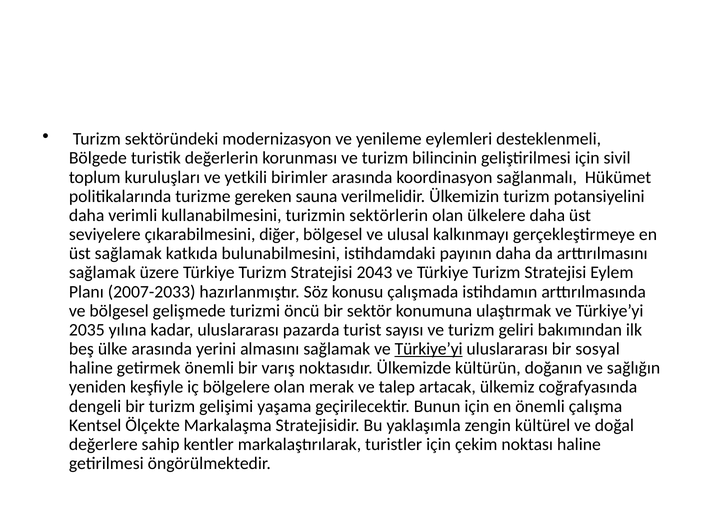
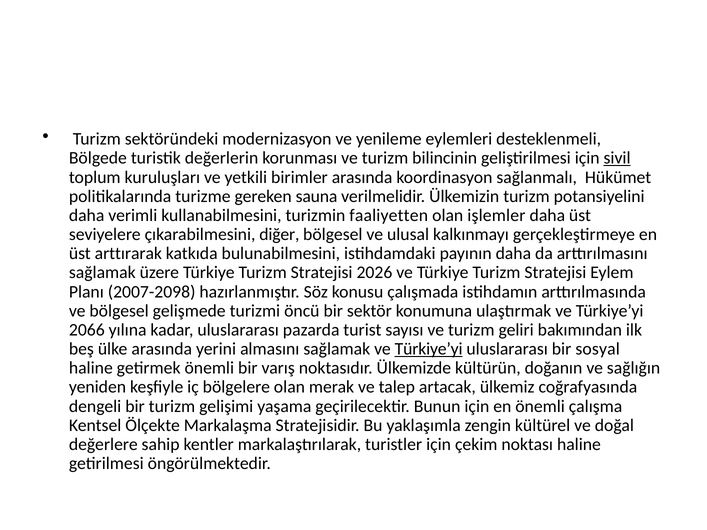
sivil underline: none -> present (617, 158)
sektörlerin: sektörlerin -> faaliyetten (389, 215)
ülkelere: ülkelere -> işlemler (496, 215)
üst sağlamak: sağlamak -> arttırarak (128, 254)
2043: 2043 -> 2026 (374, 273)
2007-2033: 2007-2033 -> 2007-2098 (152, 292)
2035: 2035 -> 2066 (87, 330)
